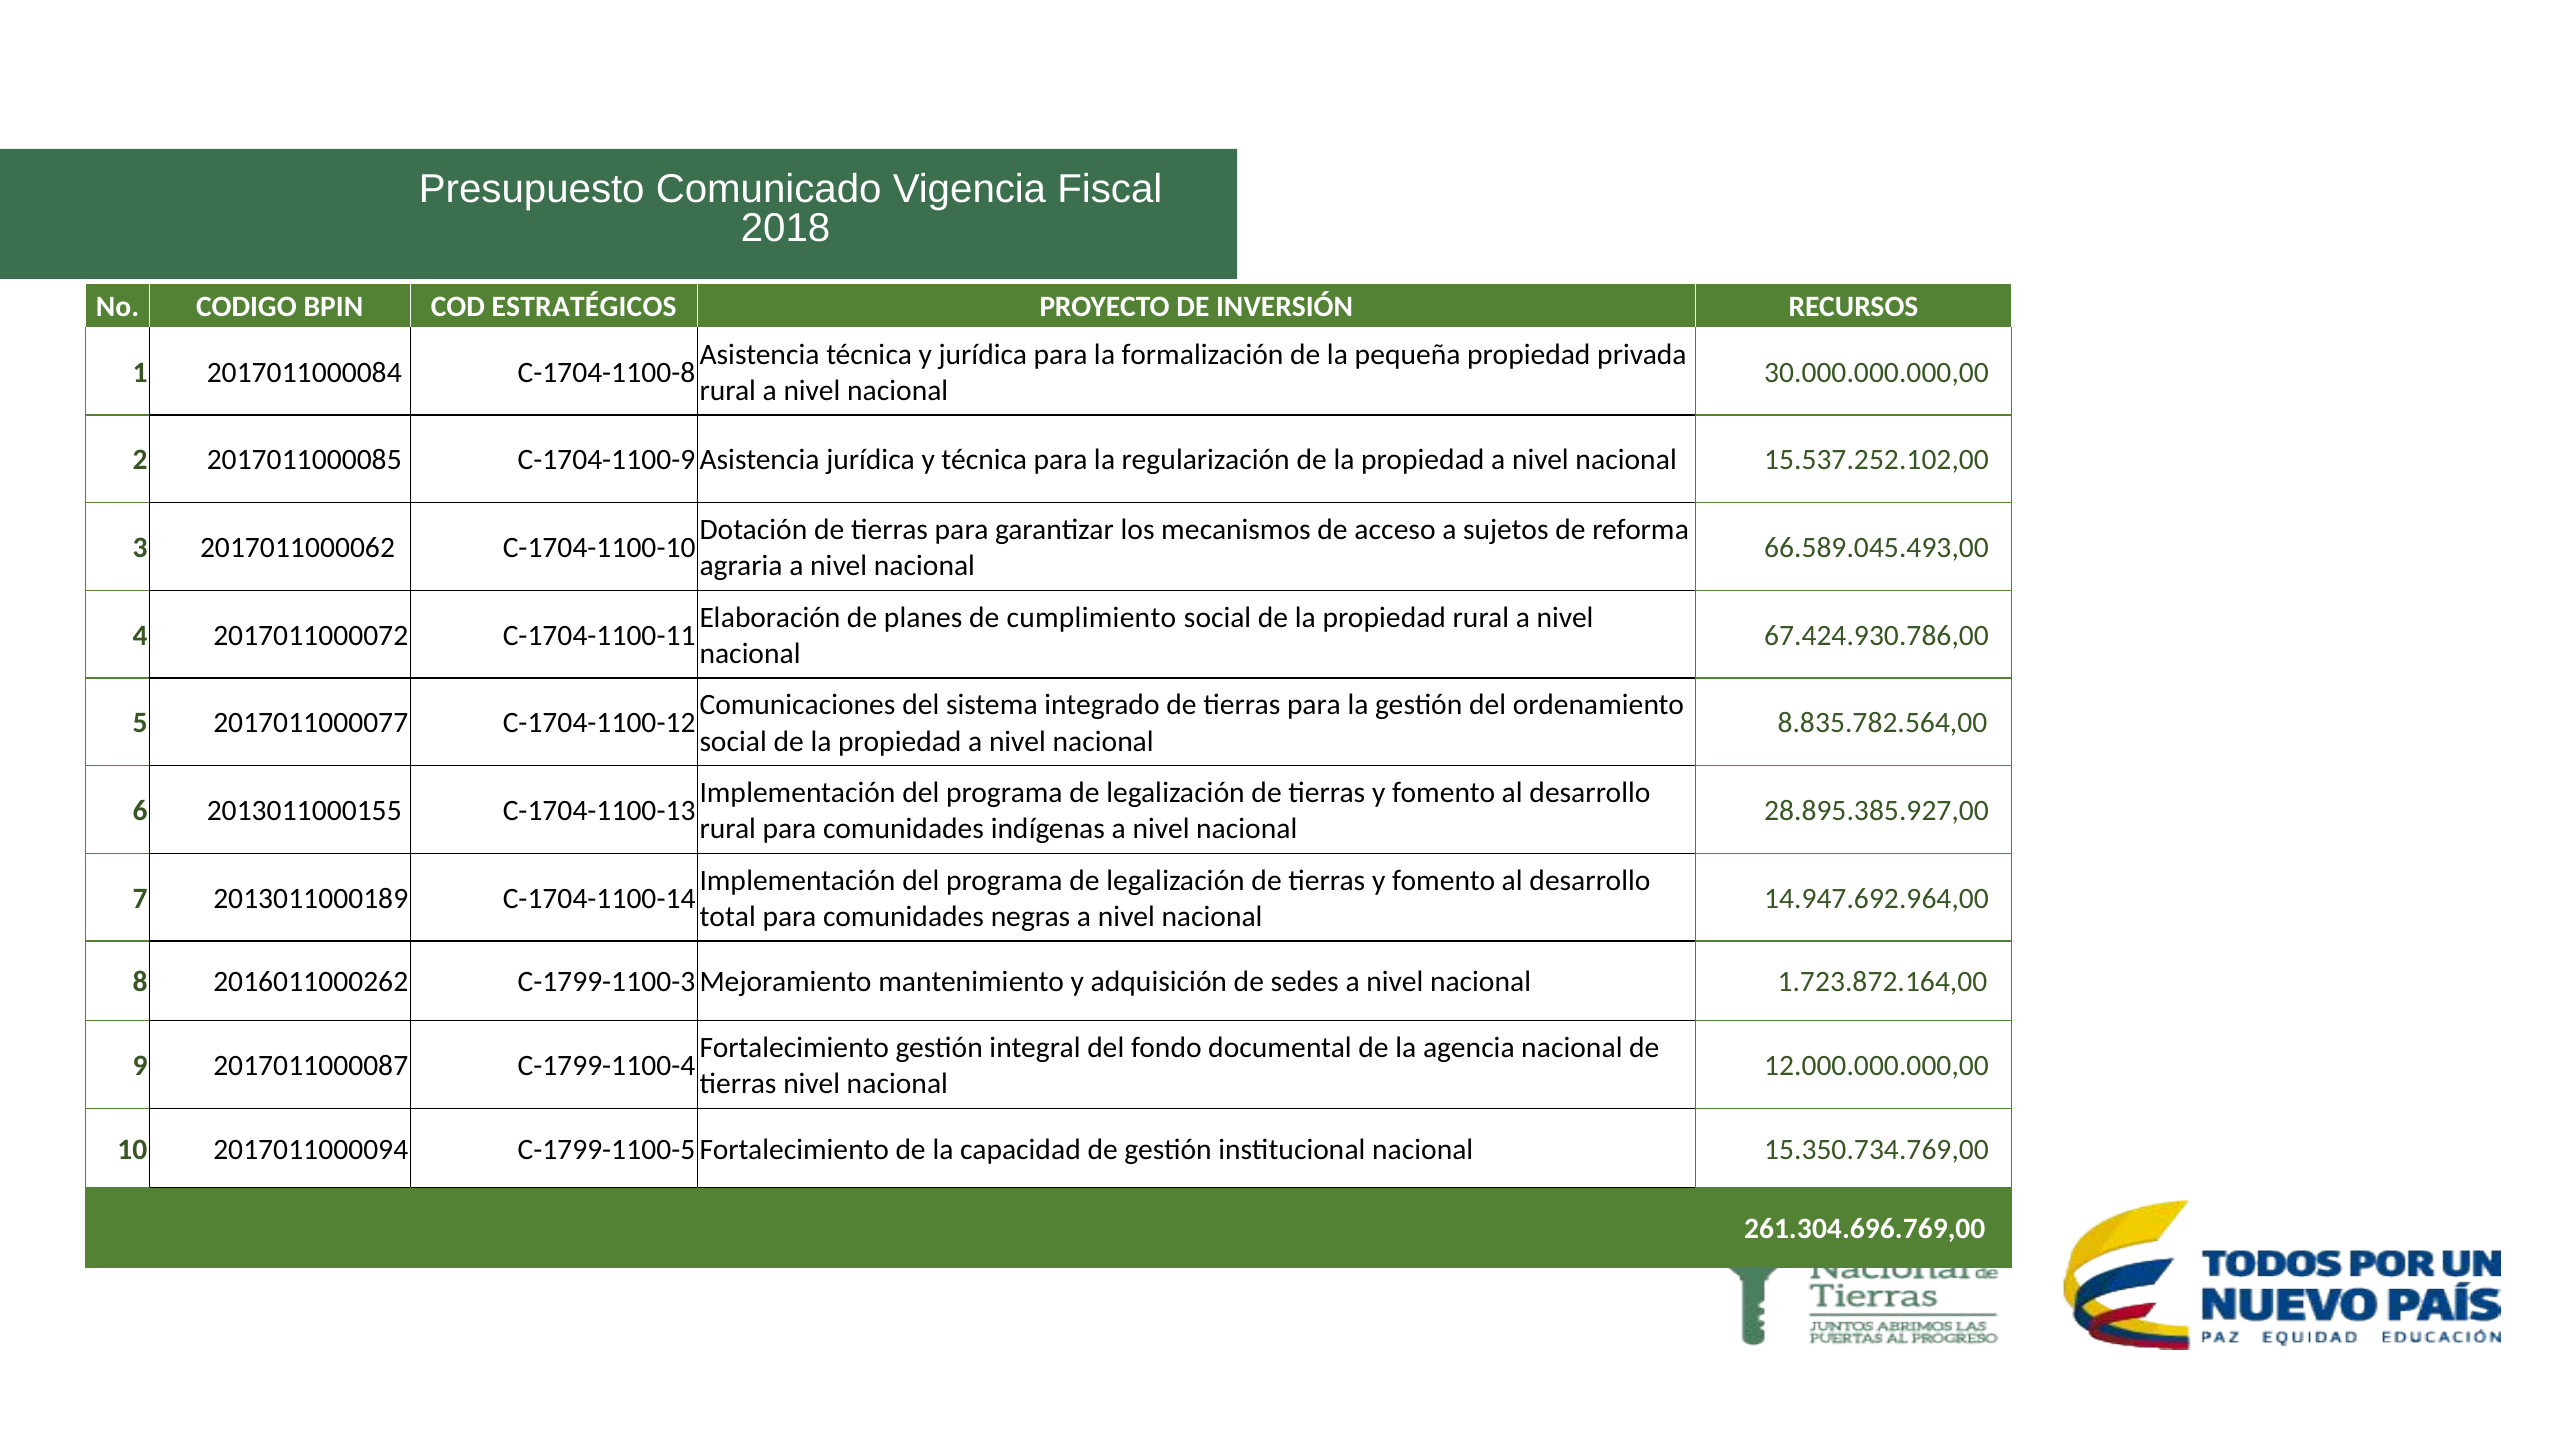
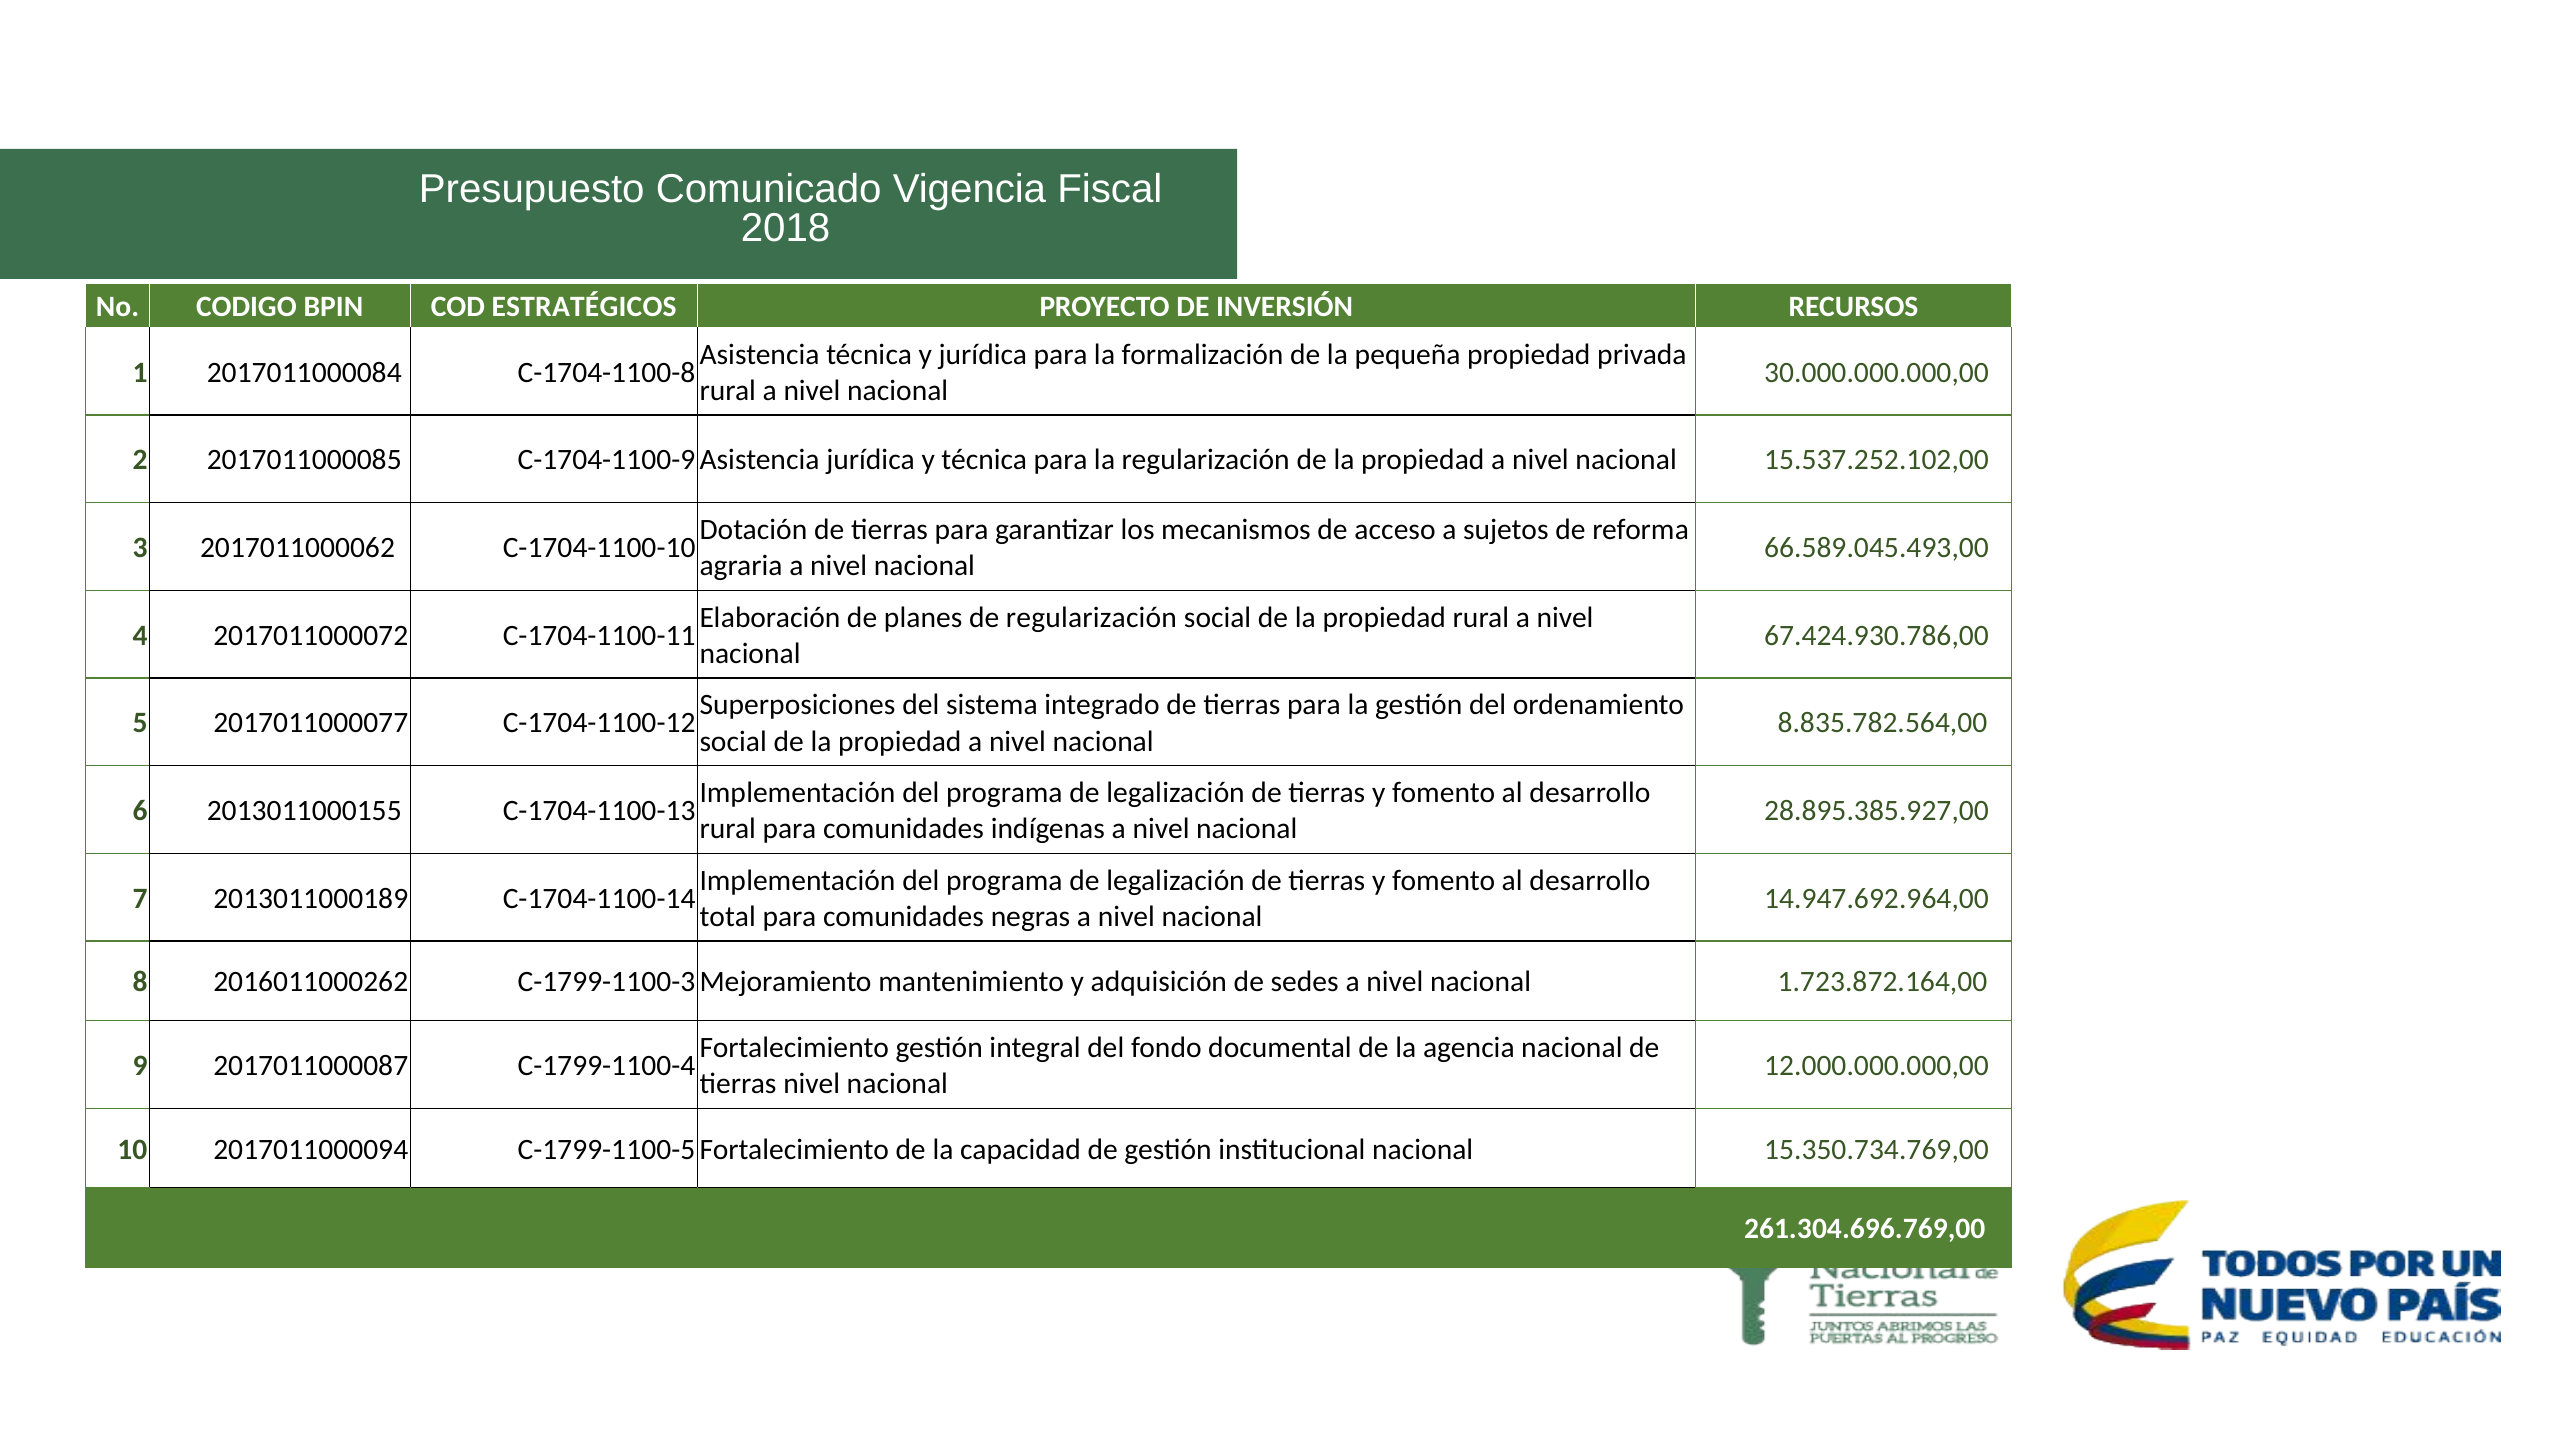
de cumplimiento: cumplimiento -> regularización (1091, 617)
Comunicaciones: Comunicaciones -> Superposiciones (797, 705)
